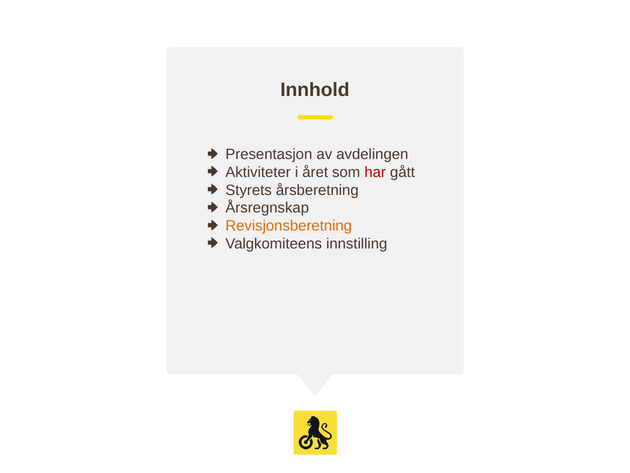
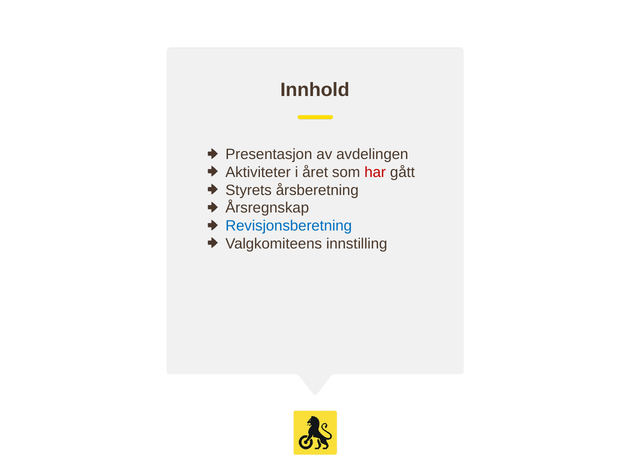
Revisjonsberetning colour: orange -> blue (289, 226)
